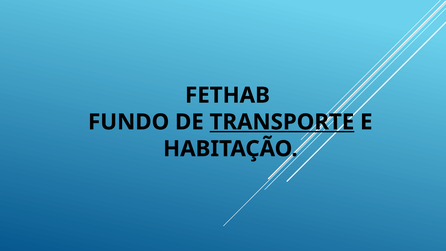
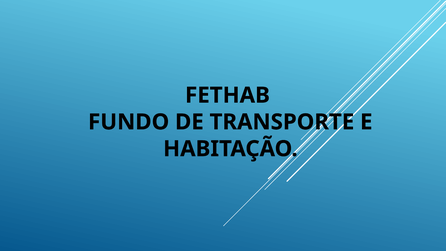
TRANSPORTE underline: present -> none (282, 122)
